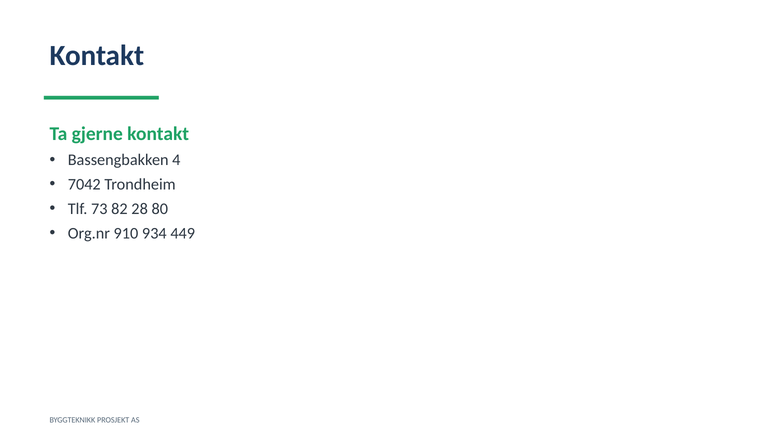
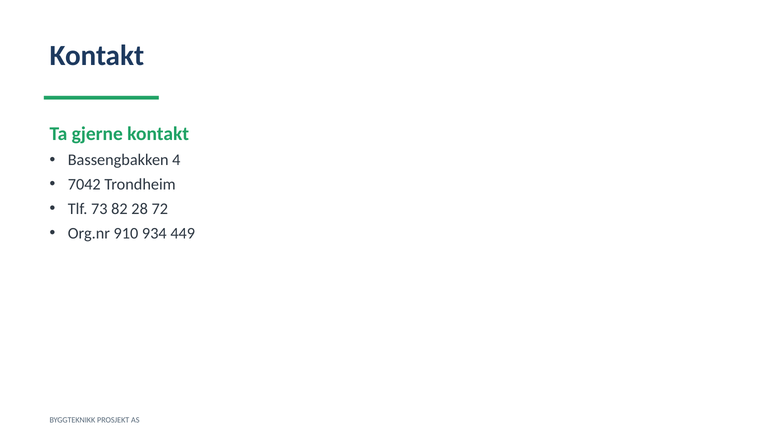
80: 80 -> 72 (160, 209)
